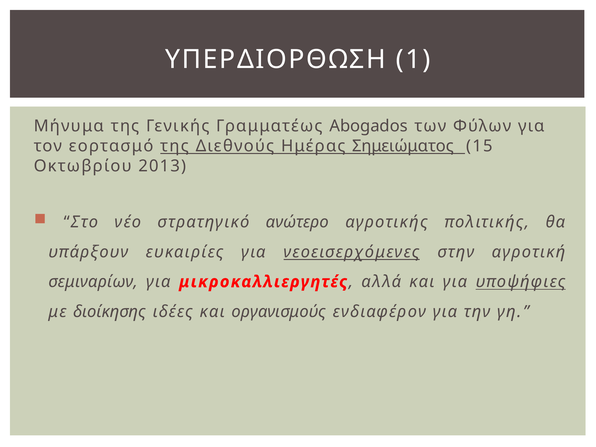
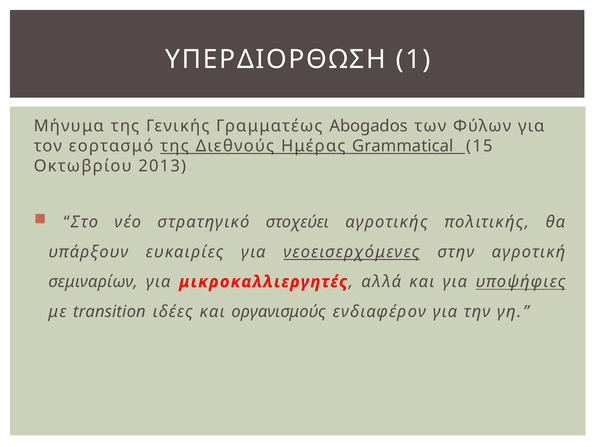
Σημειώματος: Σημειώματος -> Grammatical (403, 146)
ανώτερο: ανώτερο -> στοχεύει (297, 222)
διοίκησης: διοίκησης -> transition (109, 312)
